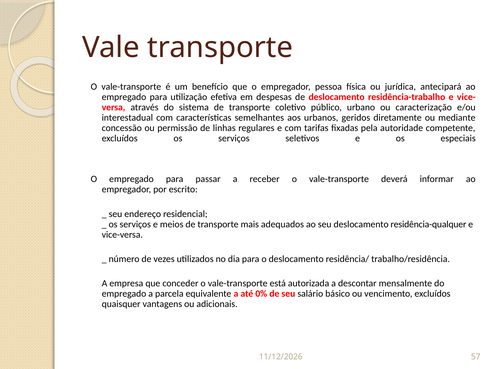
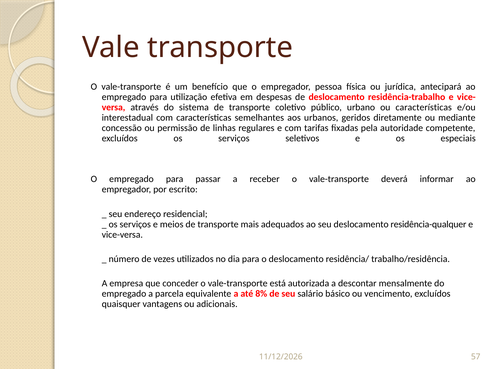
ou caracterização: caracterização -> características (424, 107)
0%: 0% -> 8% (261, 294)
